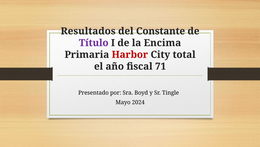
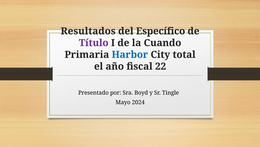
Constante: Constante -> Específico (161, 31)
Encima: Encima -> Cuando (162, 43)
Harbor colour: red -> blue (130, 54)
71: 71 -> 22 (161, 66)
